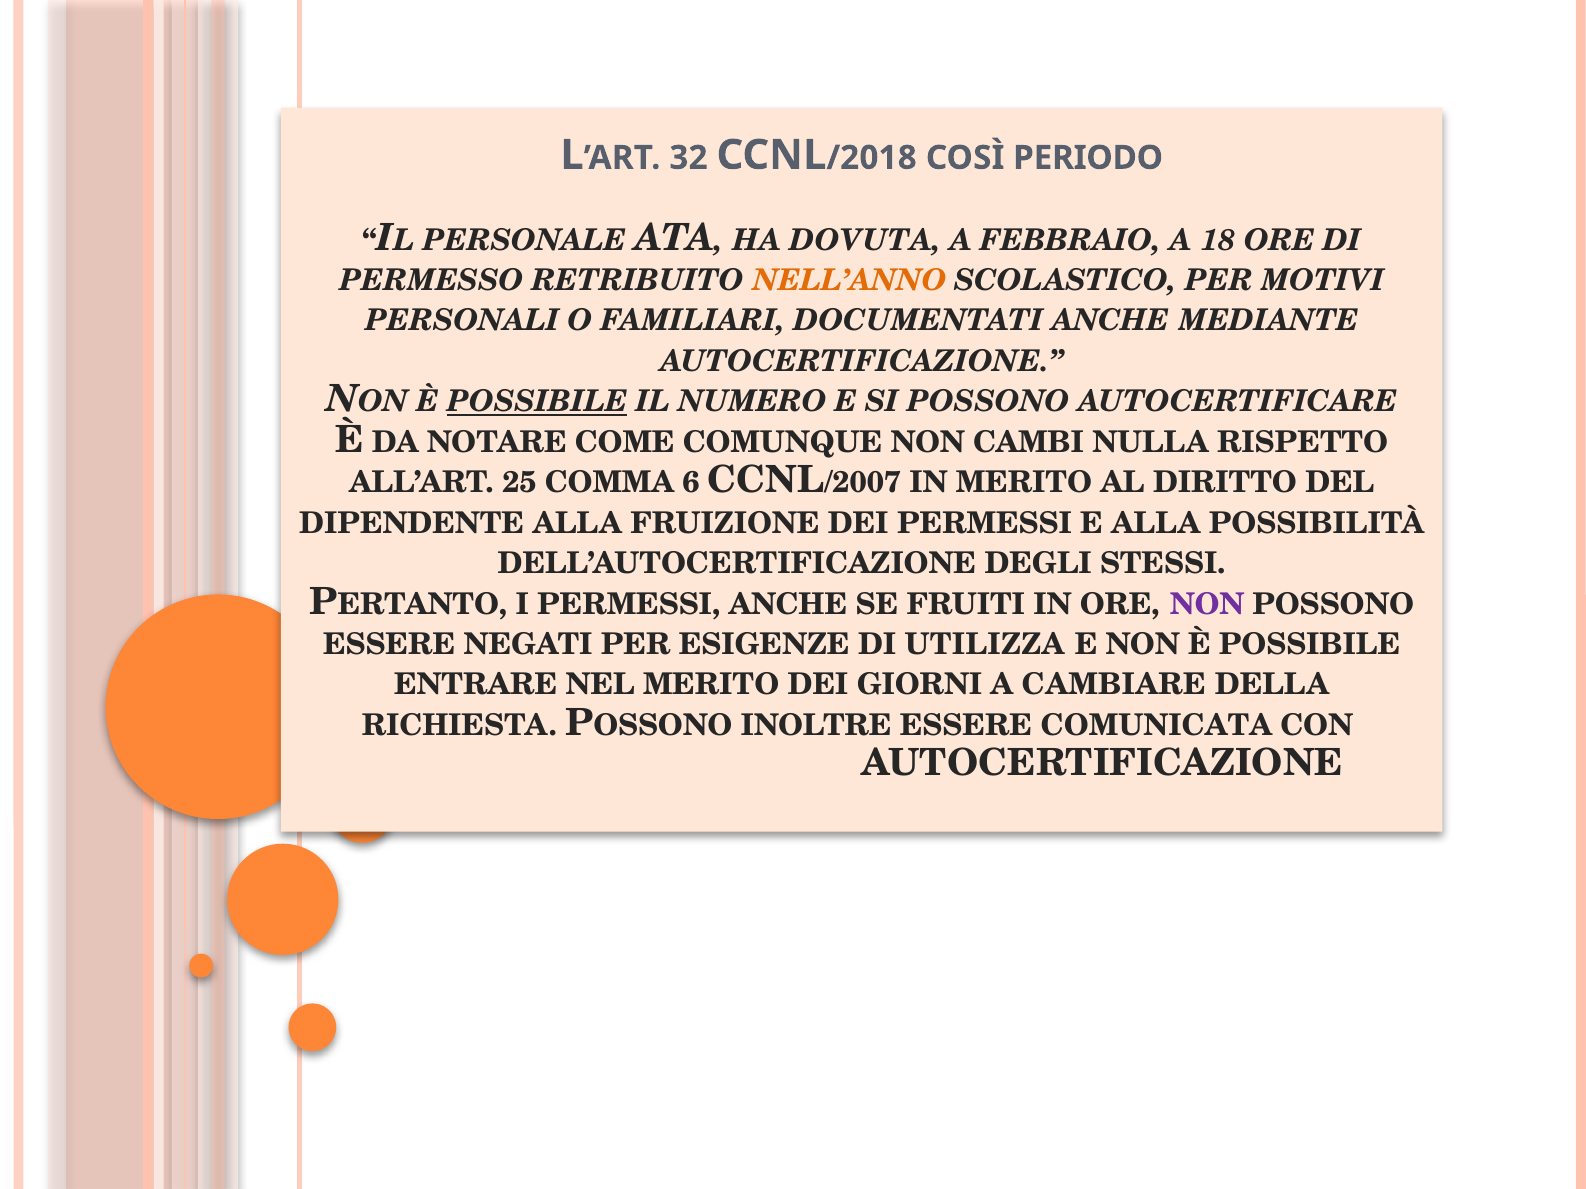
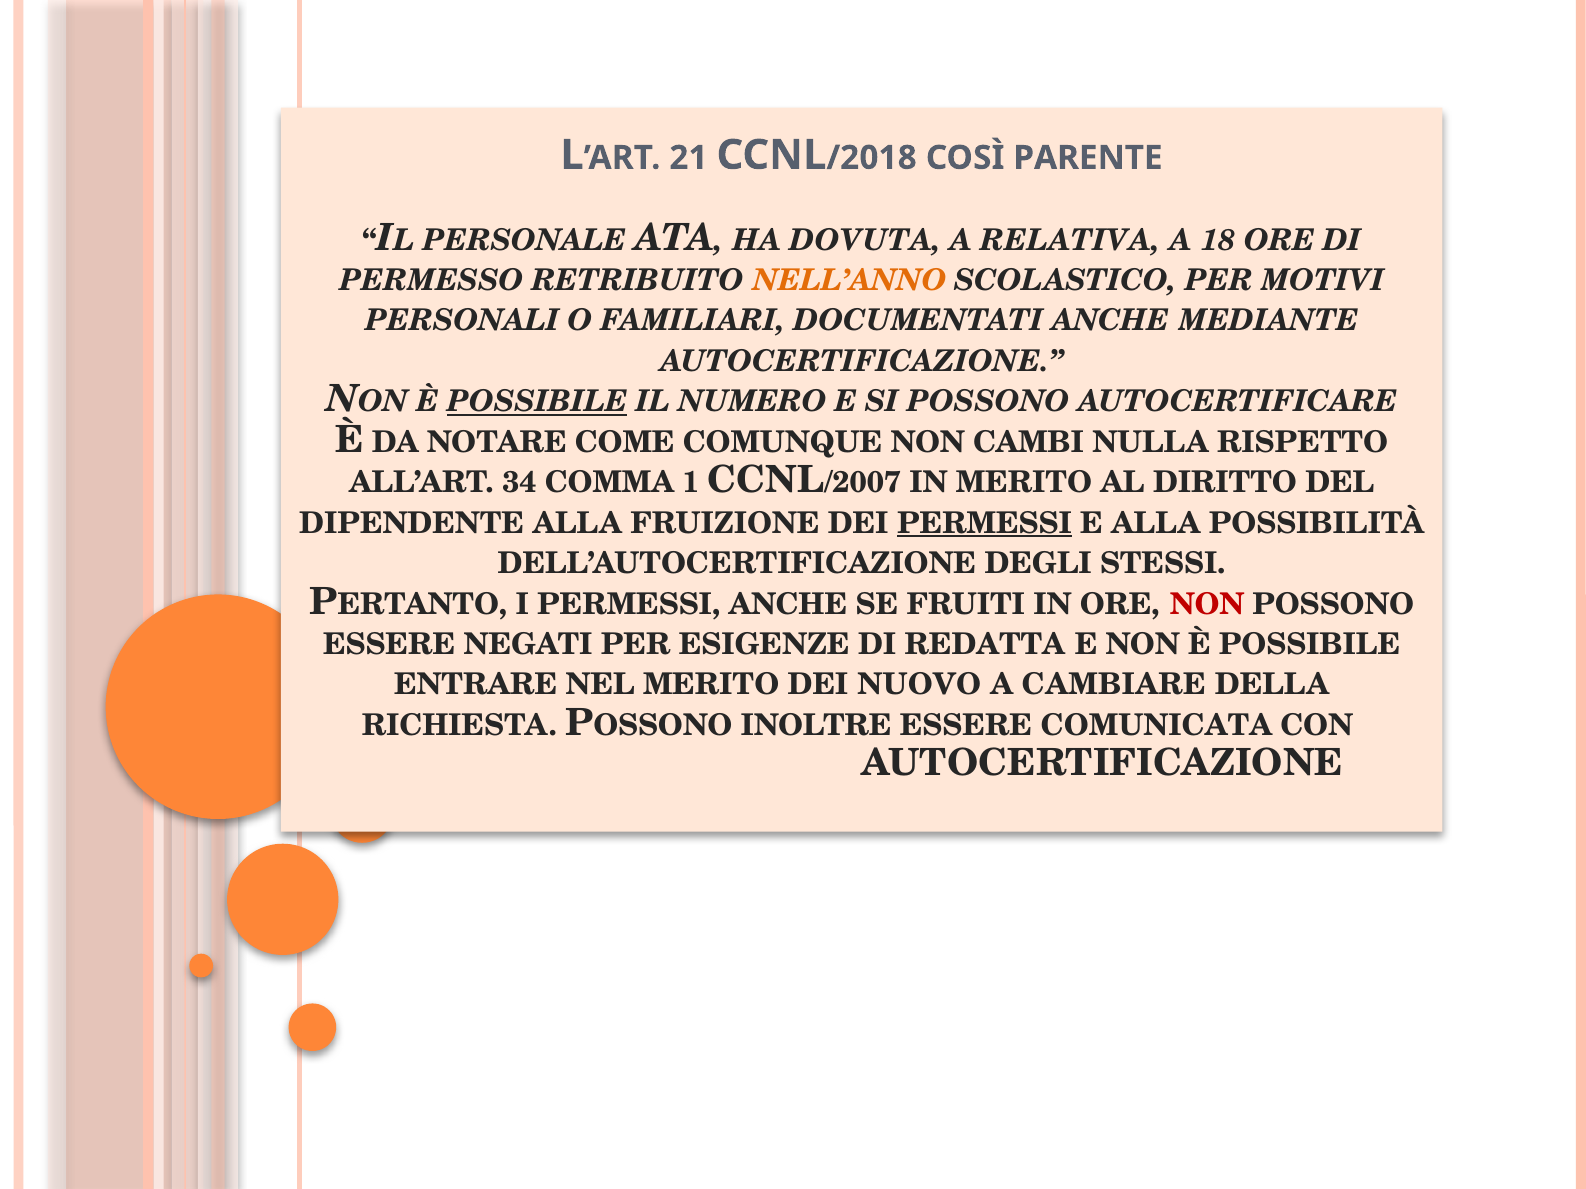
32: 32 -> 21 (688, 158)
PERIODO: PERIODO -> PARENTE (1088, 158)
FEBBRAIO: FEBBRAIO -> RELATIVA (1070, 240)
25: 25 -> 34 (520, 483)
6: 6 -> 1 (691, 483)
PERMESSI underline: none -> present (984, 524)
NON colour: purple -> red (1207, 604)
UTILIZZA: UTILIZZA -> REDATTA (985, 645)
GIORNI: GIORNI -> NUOVO (919, 685)
